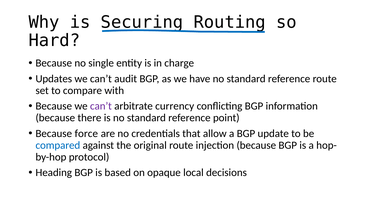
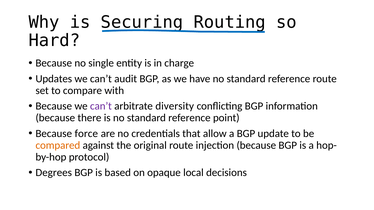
currency: currency -> diversity (175, 106)
compared colour: blue -> orange (58, 145)
Heading: Heading -> Degrees (54, 173)
